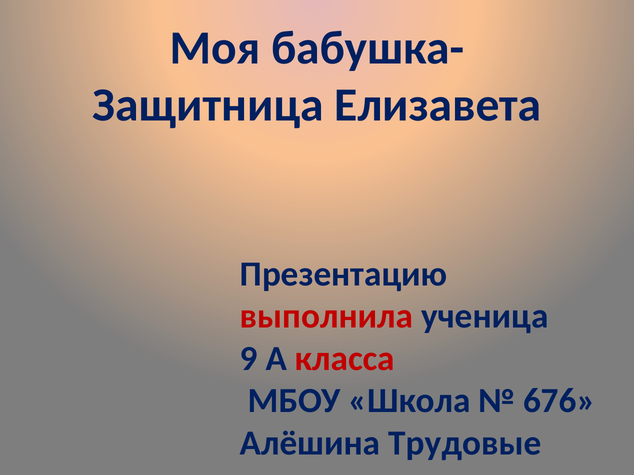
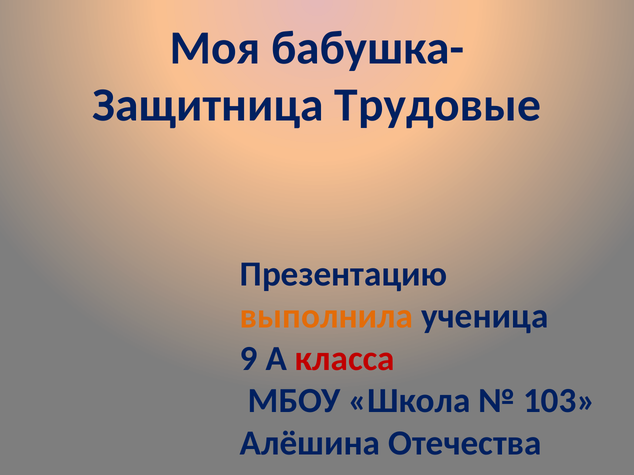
Елизавета: Елизавета -> Трудовые (438, 105)
выполнила colour: red -> orange (327, 317)
676: 676 -> 103 (559, 401)
Трудовые: Трудовые -> Отечества (465, 443)
